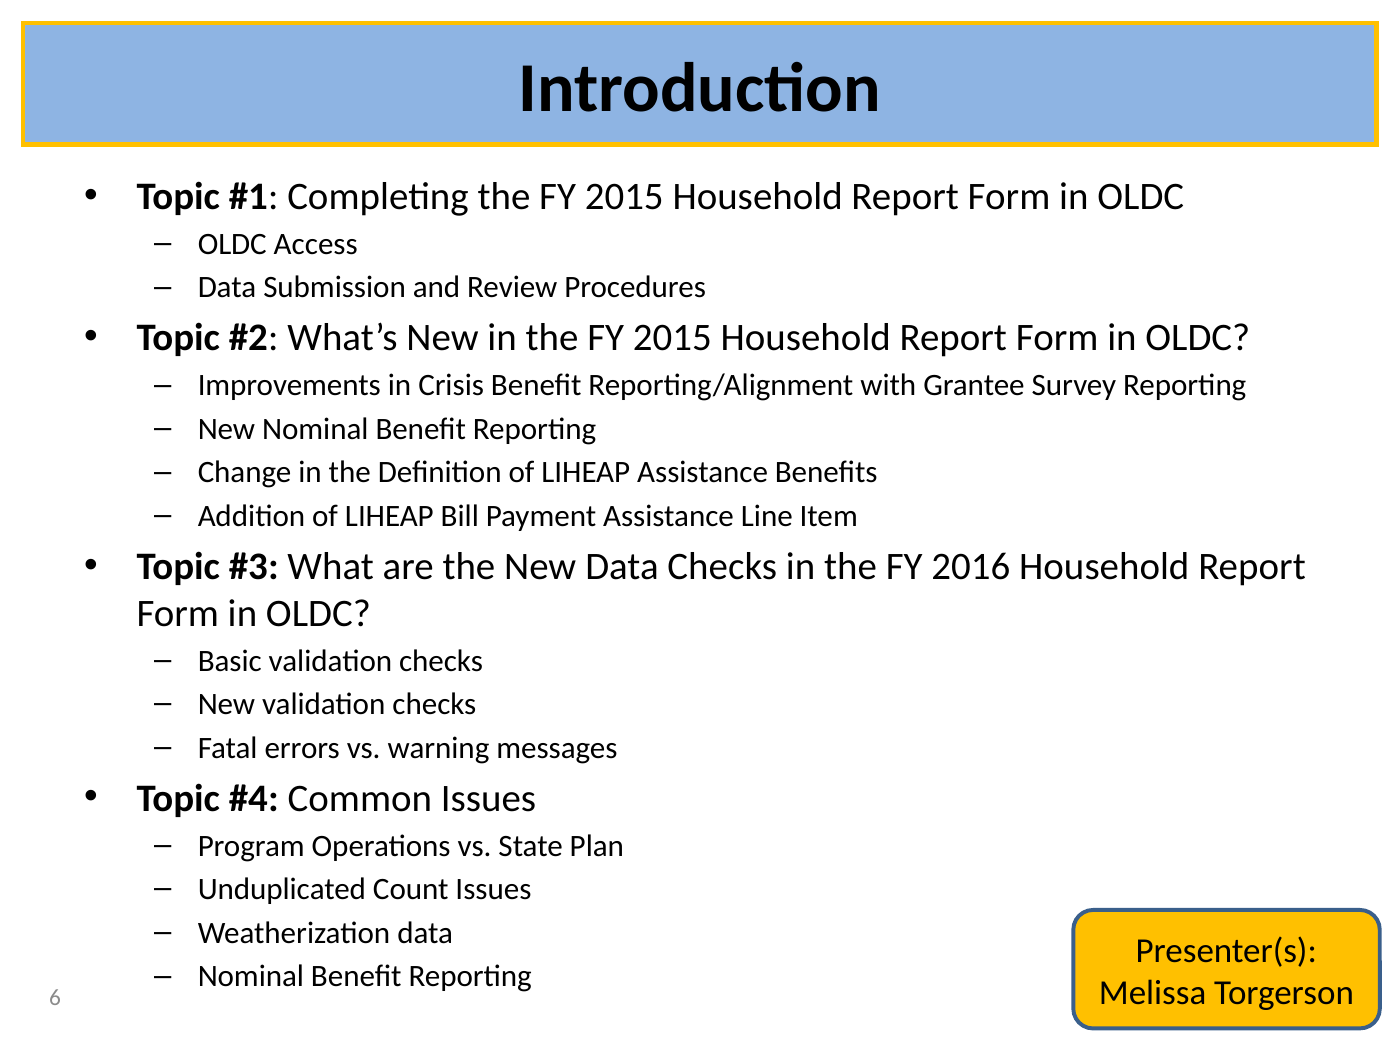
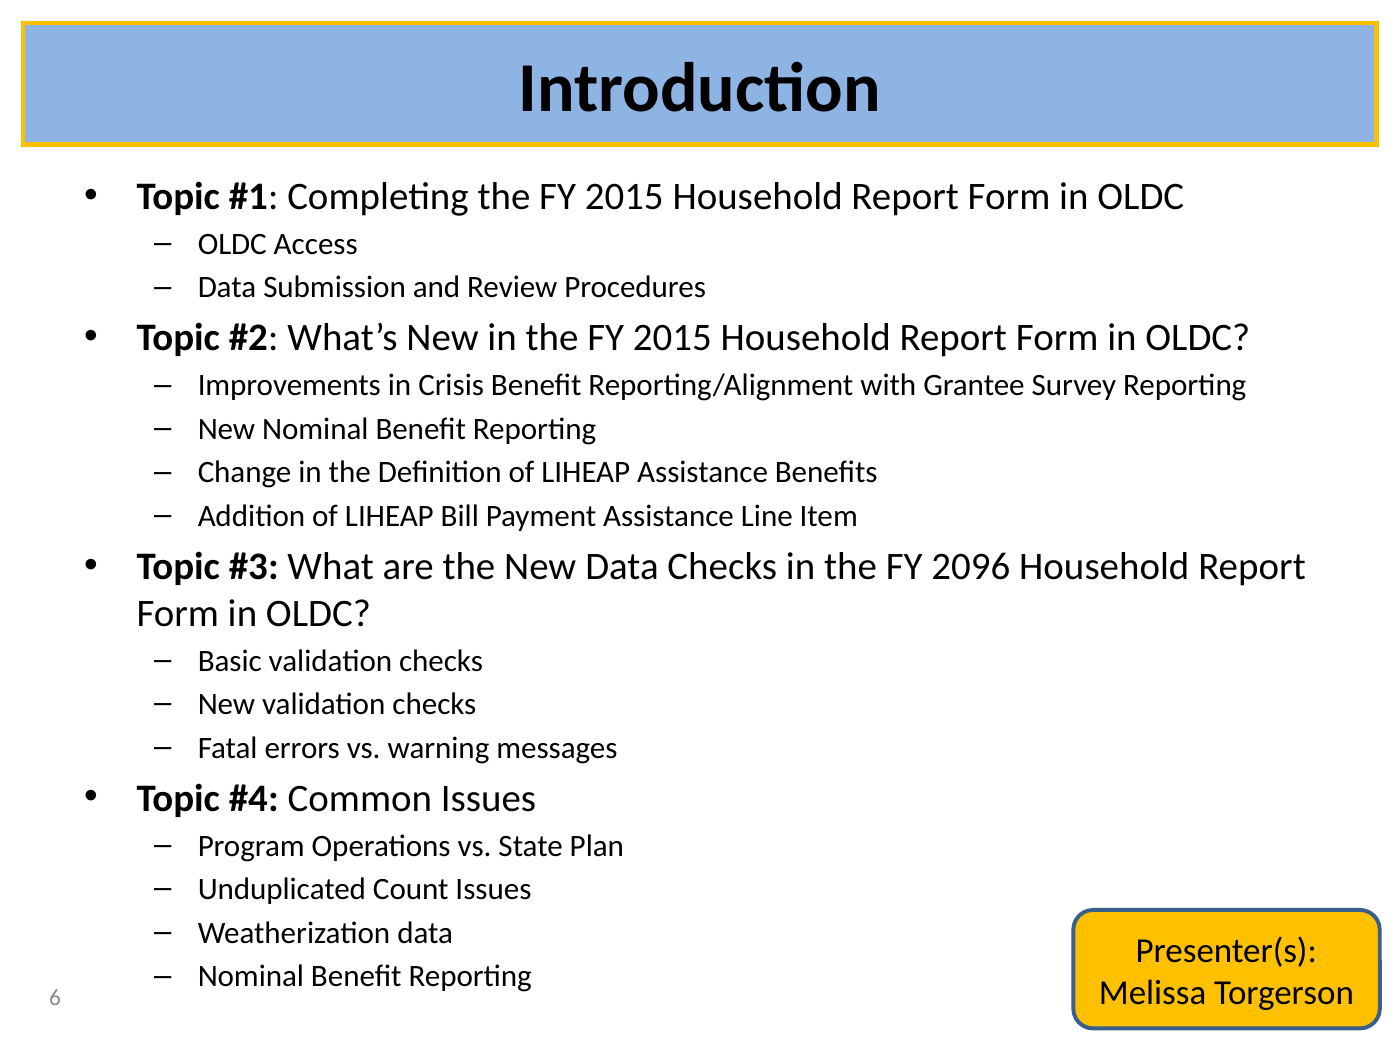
2016: 2016 -> 2096 (971, 567)
